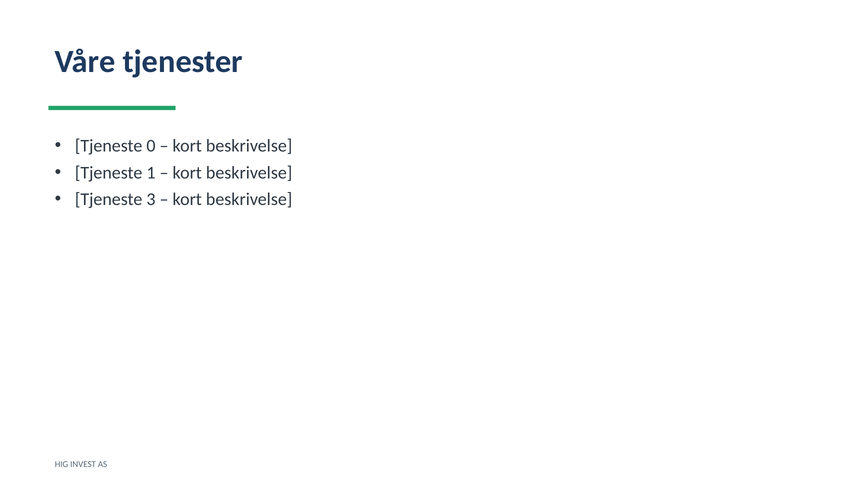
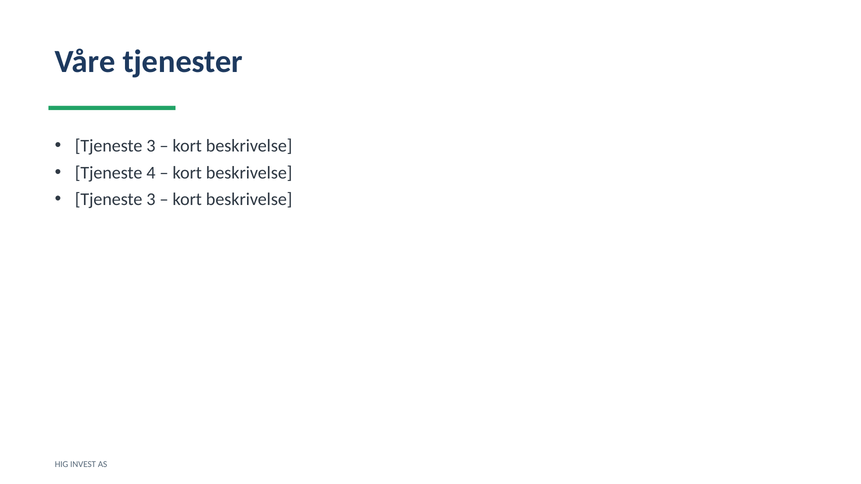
0: 0 -> 3 (151, 146)
1: 1 -> 4 (151, 173)
